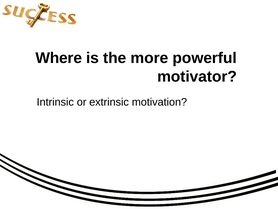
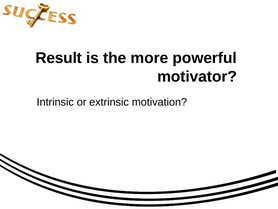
Where: Where -> Result (59, 58)
